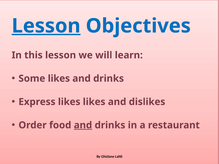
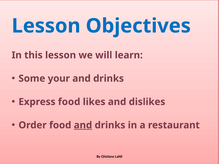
Lesson underline: present -> none (46, 26)
Some likes: likes -> your (59, 79)
Express likes: likes -> food (69, 102)
